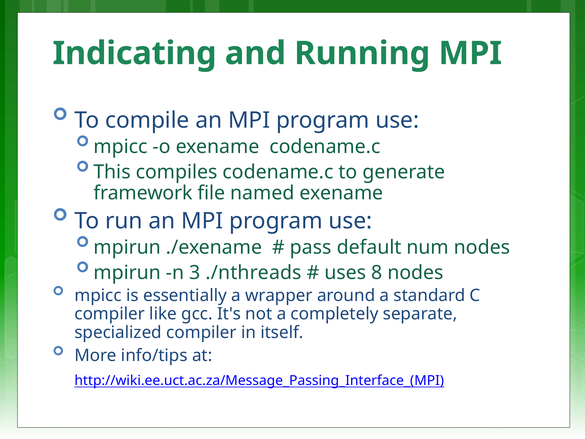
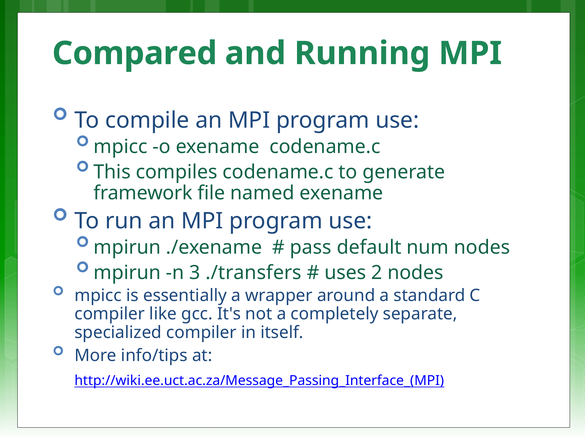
Indicating: Indicating -> Compared (135, 53)
./nthreads: ./nthreads -> ./transfers (254, 272)
8: 8 -> 2 (377, 272)
